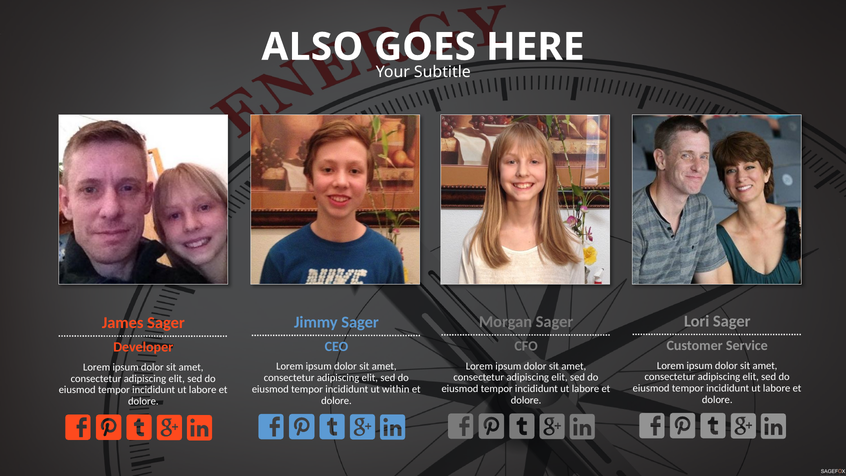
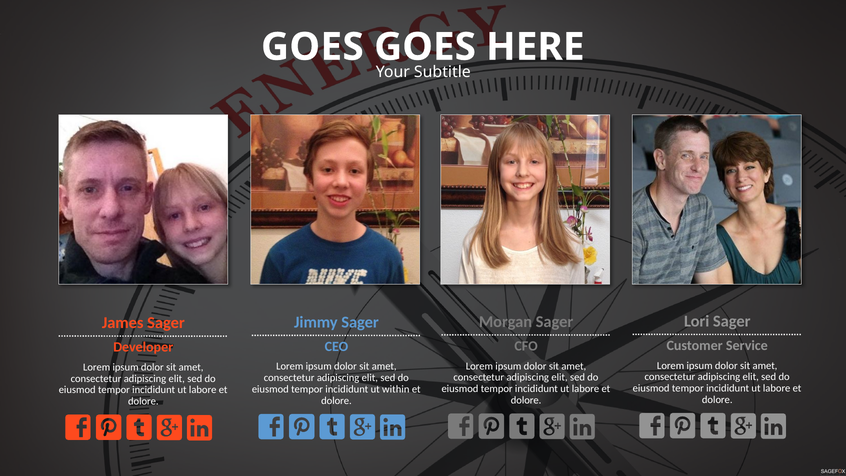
ALSO: ALSO -> GOES (312, 47)
